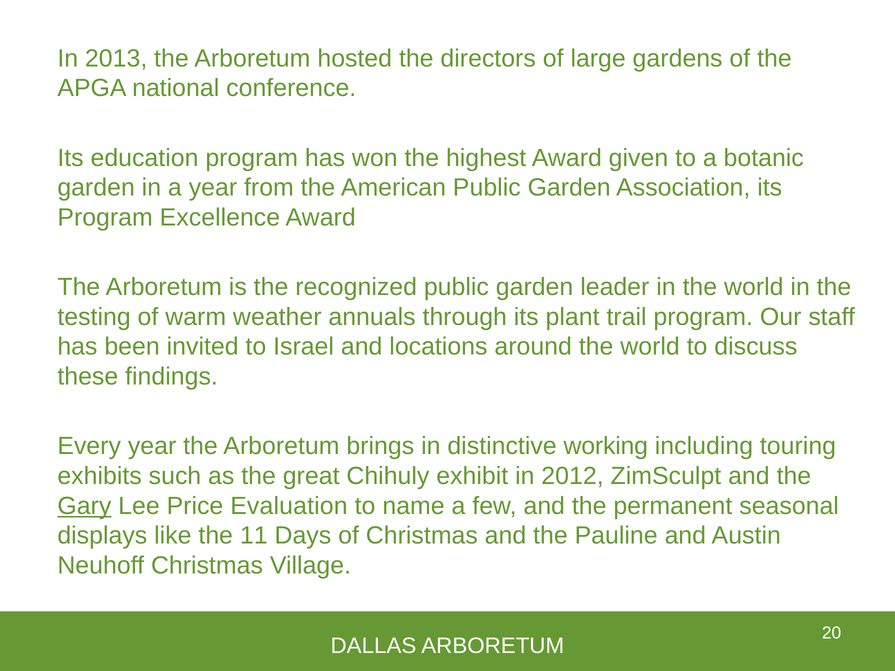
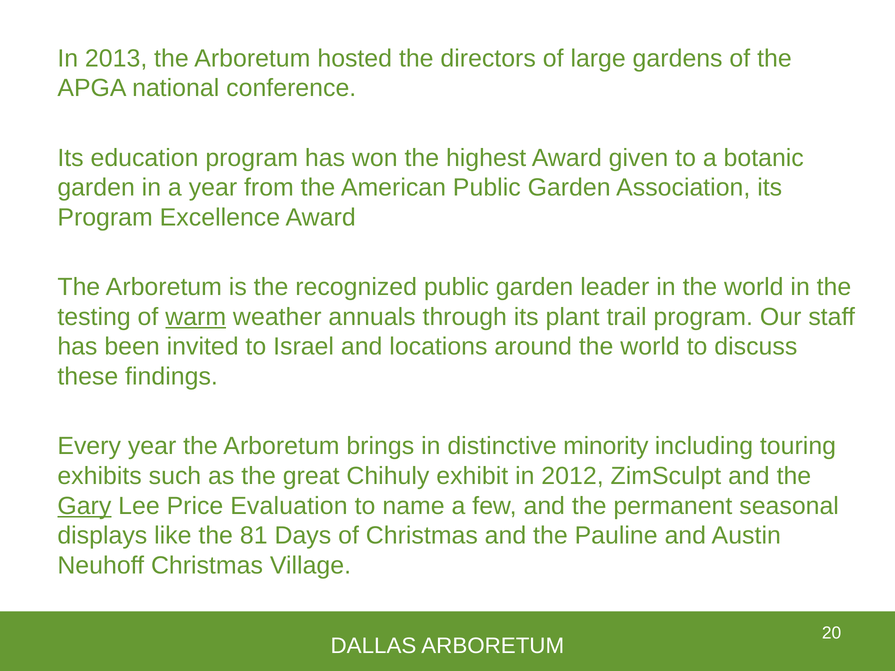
warm underline: none -> present (196, 317)
working: working -> minority (606, 446)
11: 11 -> 81 (254, 536)
